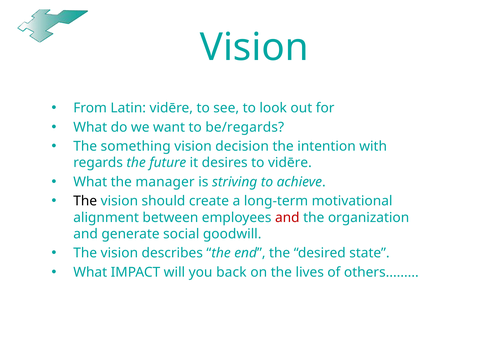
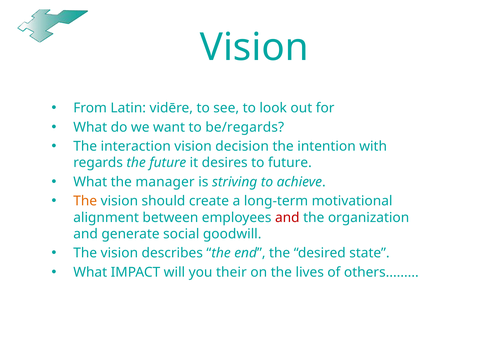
something: something -> interaction (136, 146)
to vidēre: vidēre -> future (290, 163)
The colour: black -> orange (85, 201)
back: back -> their (231, 273)
